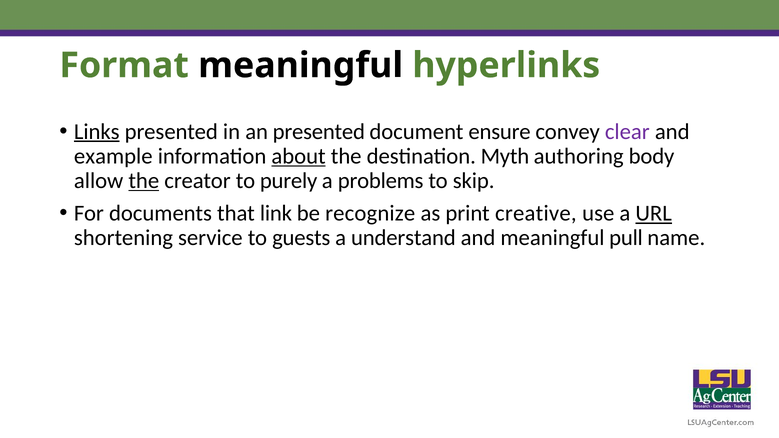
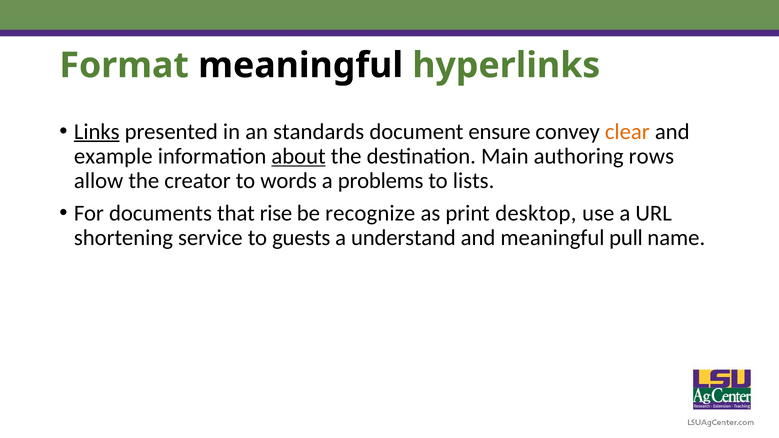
an presented: presented -> standards (319, 132)
clear colour: purple -> orange (627, 132)
Myth: Myth -> Main (505, 156)
body: body -> rows (651, 156)
the underline: present -> none (144, 181)
purely: purely -> words (289, 181)
skip: skip -> lists (474, 181)
link: link -> rise (276, 213)
creative: creative -> desktop (536, 213)
URL underline: present -> none (654, 213)
